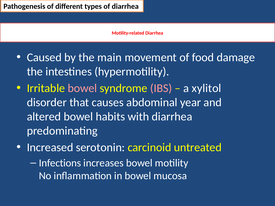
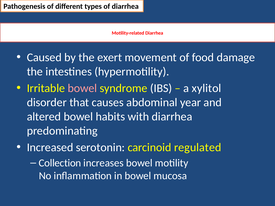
main: main -> exert (110, 57)
IBS colour: pink -> white (161, 88)
untreated: untreated -> regulated (198, 148)
Infections: Infections -> Collection (60, 163)
